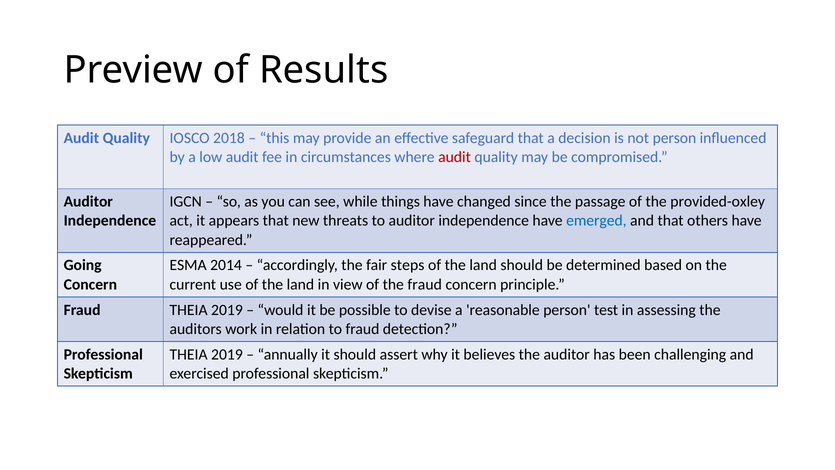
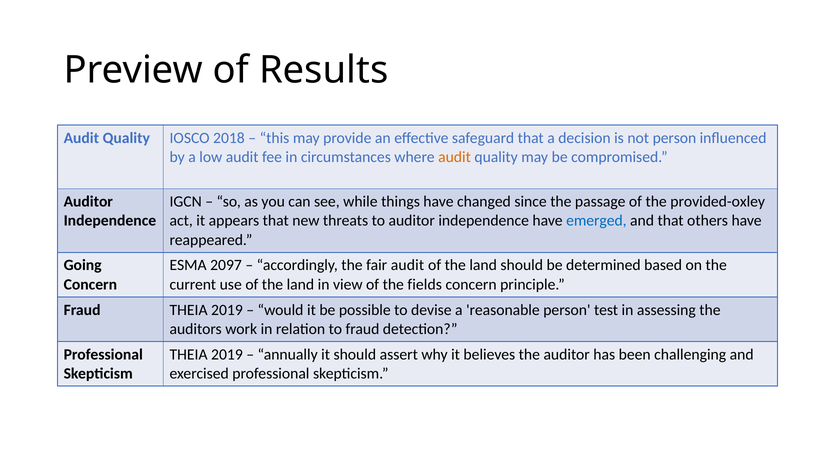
audit colour: red -> orange (455, 157)
2014: 2014 -> 2097 (226, 265)
fair steps: steps -> audit (408, 265)
the fraud: fraud -> fields (425, 284)
